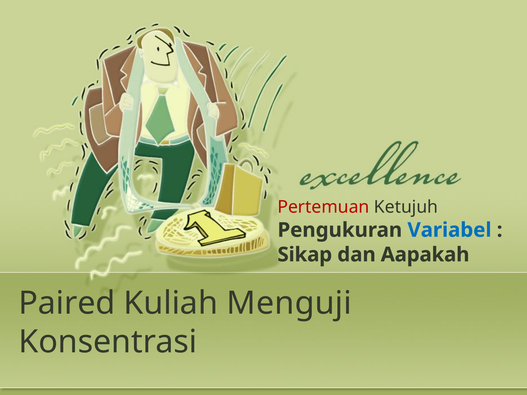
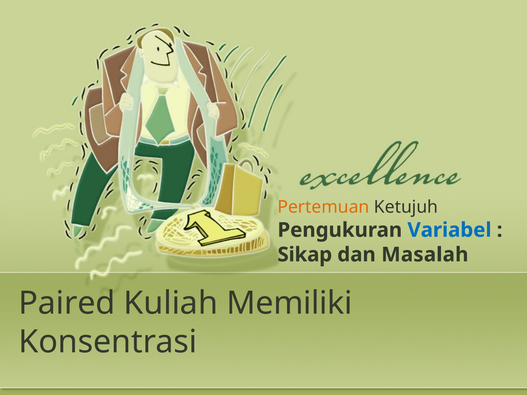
Pertemuan colour: red -> orange (323, 207)
Aapakah: Aapakah -> Masalah (425, 255)
Menguji: Menguji -> Memiliki (290, 304)
